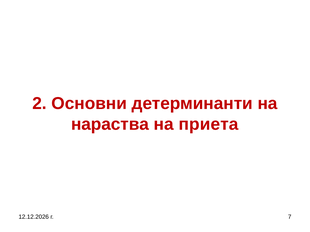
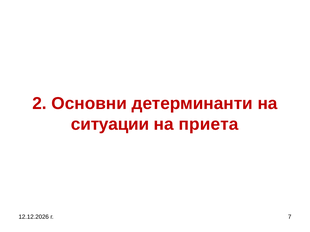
нараства: нараства -> ситуации (110, 124)
